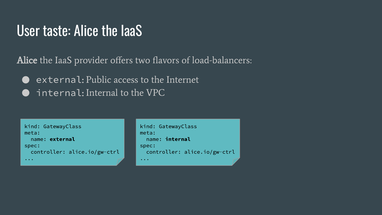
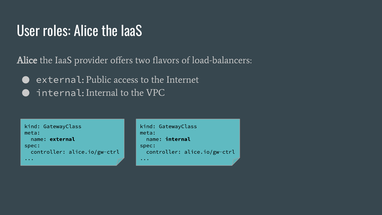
taste: taste -> roles (57, 32)
